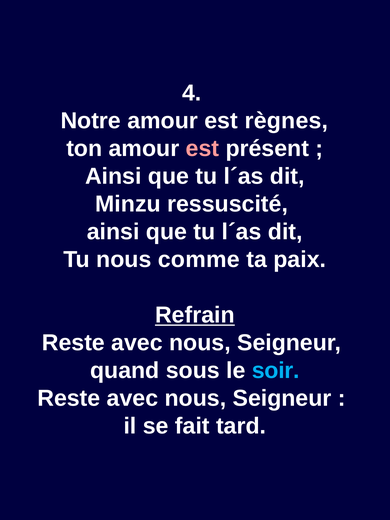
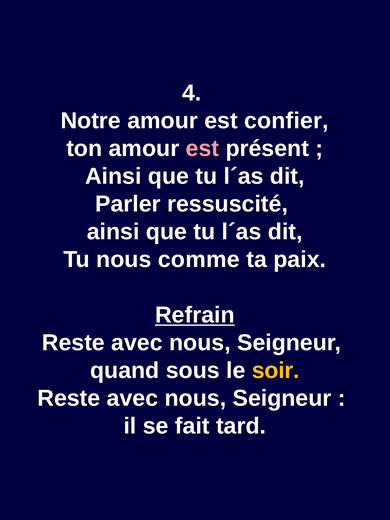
règnes: règnes -> confier (286, 121)
Minzu: Minzu -> Parler (128, 204)
soir colour: light blue -> yellow (276, 370)
